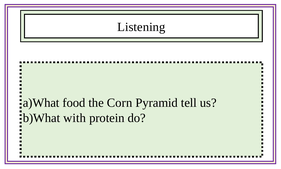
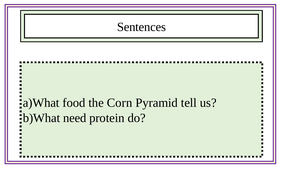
Listening: Listening -> Sentences (141, 27)
with: with -> need (75, 118)
